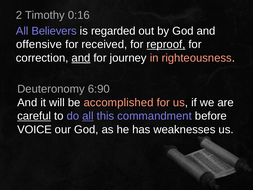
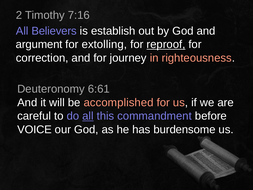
0:16: 0:16 -> 7:16 (79, 15)
regarded: regarded -> establish (113, 31)
offensive: offensive -> argument (39, 44)
received: received -> extolling (104, 44)
and underline: present -> none (81, 58)
6:90: 6:90 -> 6:61 (99, 89)
careful underline: present -> none (34, 116)
weaknesses: weaknesses -> burdensome (185, 129)
